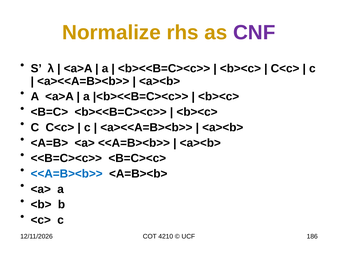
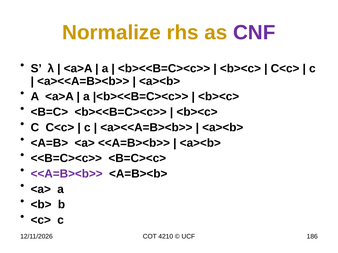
<<A=B><b>> colour: blue -> purple (67, 174)
